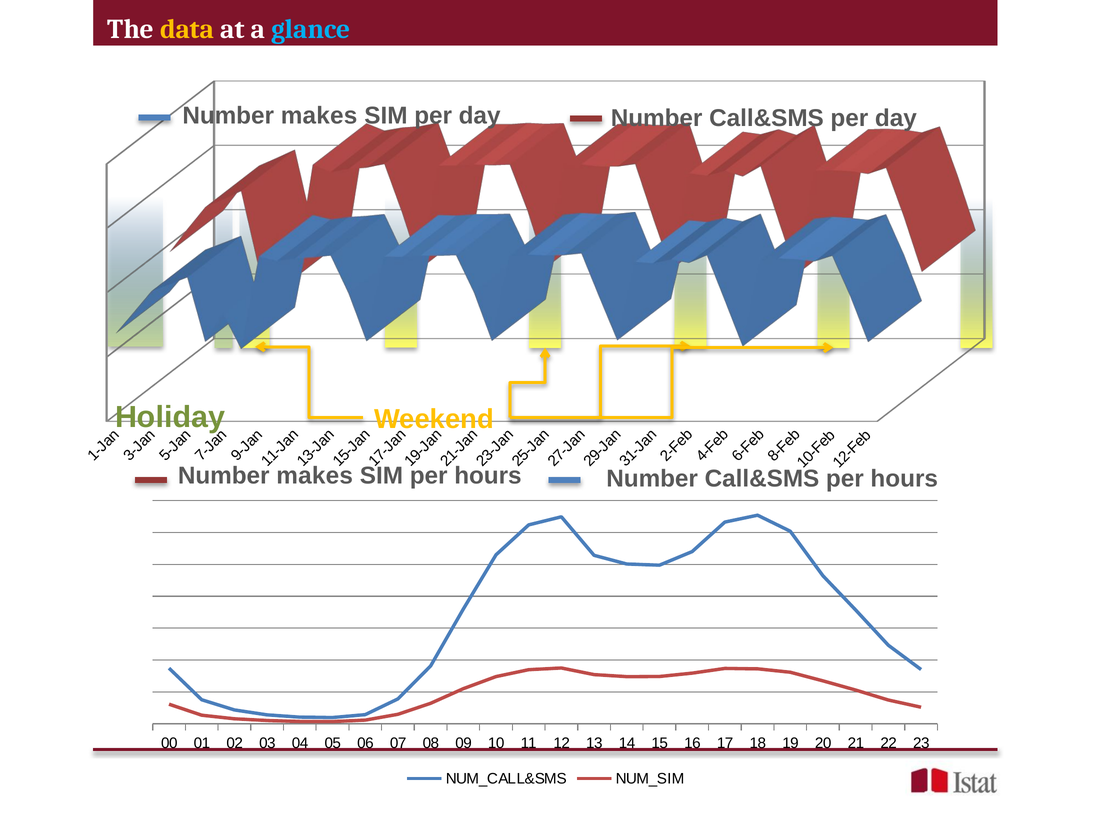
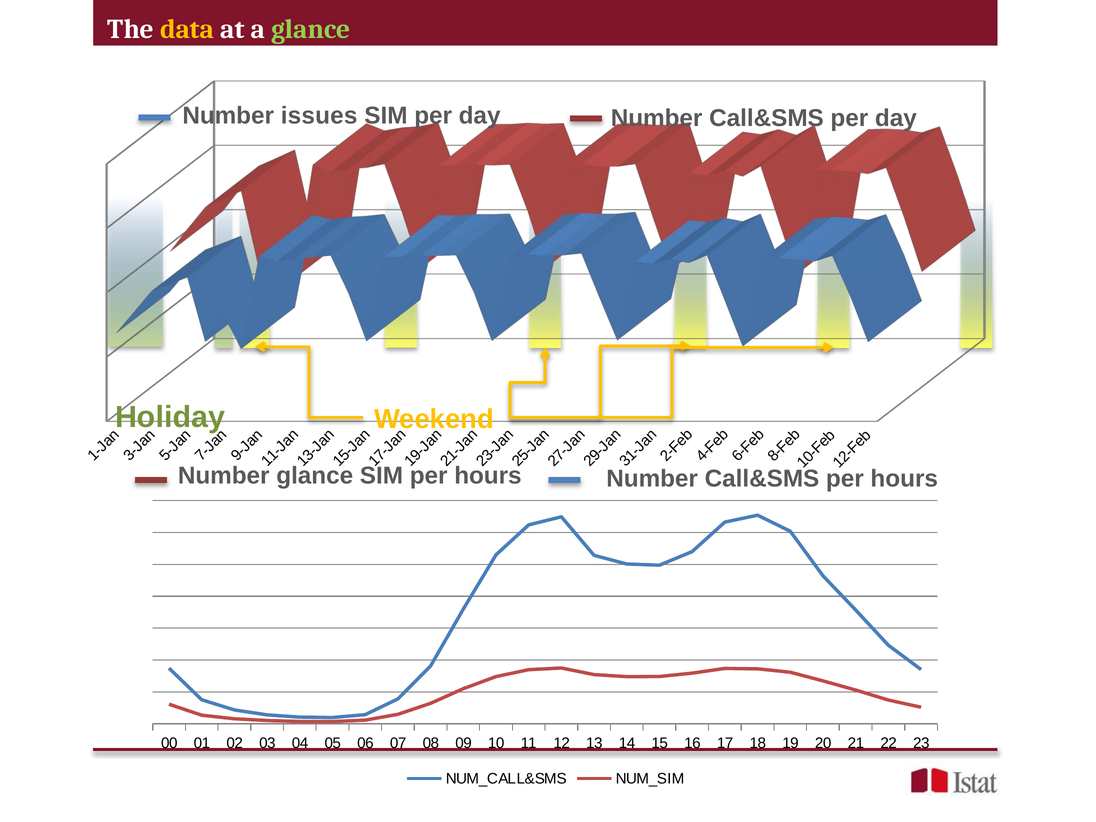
glance colour: light blue -> light green (311, 29)
makes: makes -> issues (319, 116)
makes: makes -> glance (315, 476)
